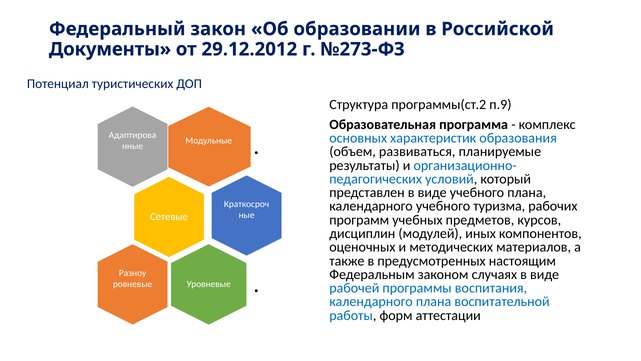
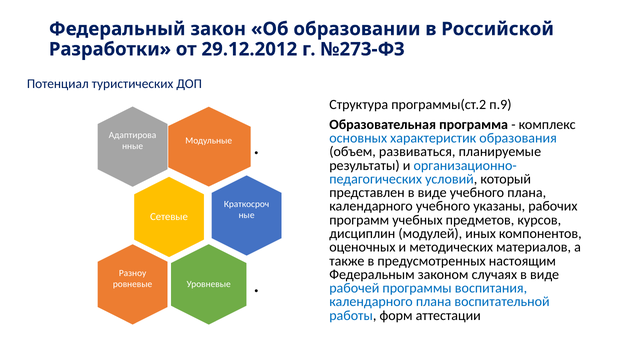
Документы: Документы -> Разработки (110, 49)
туризма: туризма -> указаны (499, 206)
